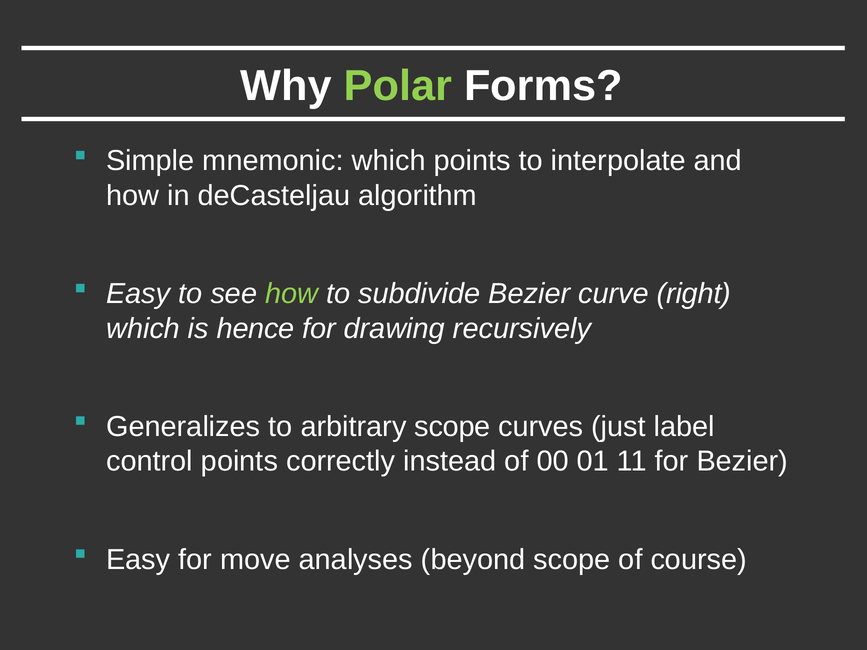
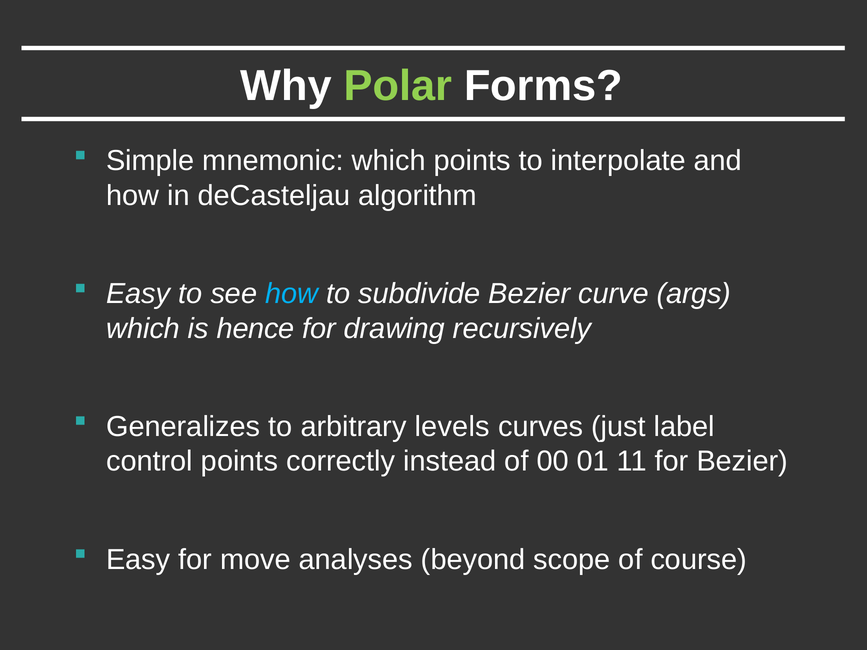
how colour: light green -> light blue (292, 294)
right: right -> args (694, 294)
arbitrary scope: scope -> levels (452, 427)
